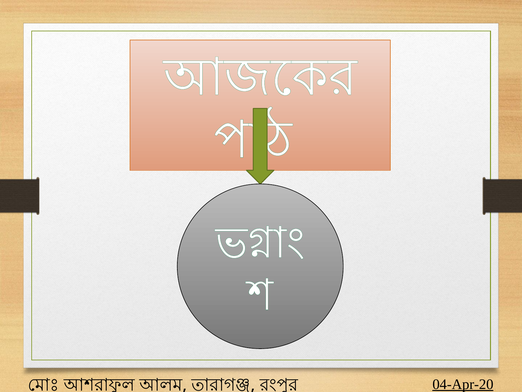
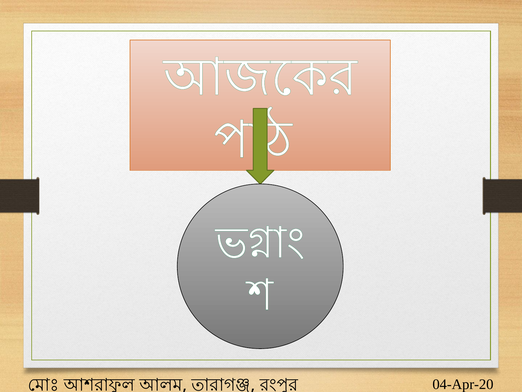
04-Apr-20 underline: present -> none (463, 384)
